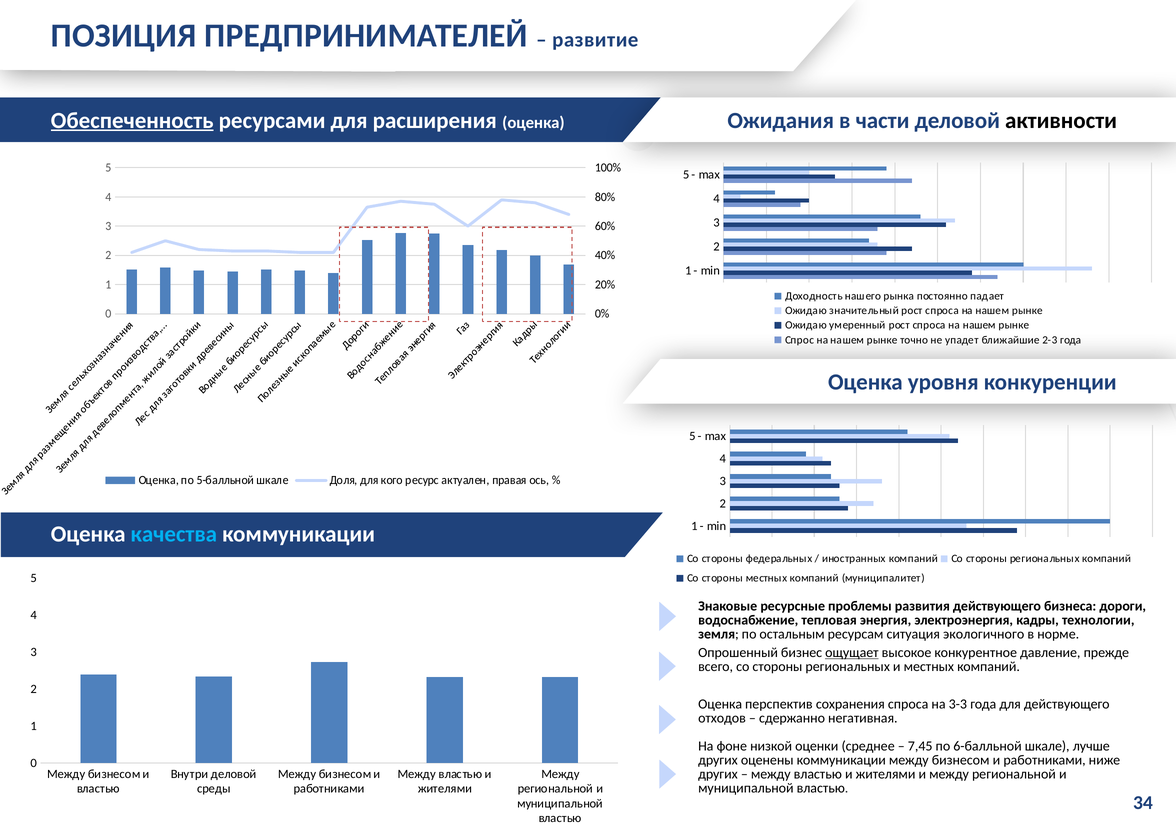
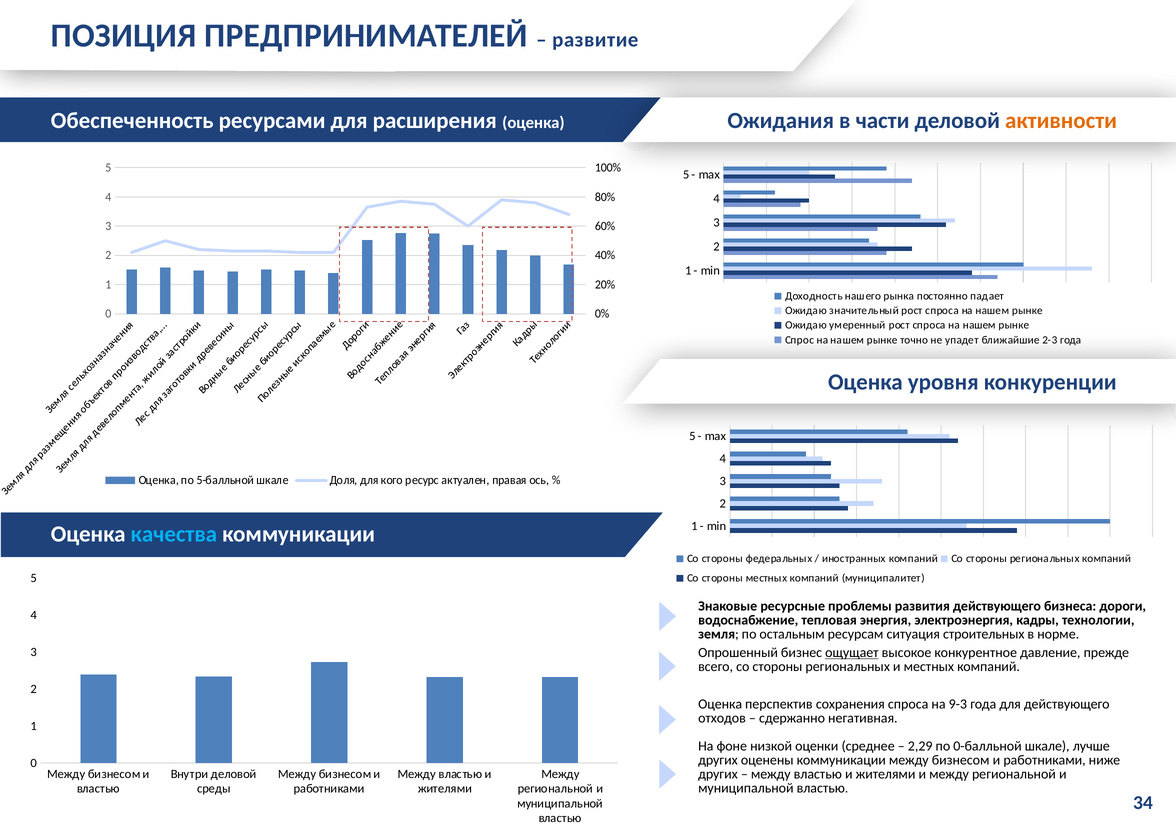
Обеспеченность underline: present -> none (132, 120)
активности colour: black -> orange (1061, 120)
экологичного: экологичного -> строительных (984, 634)
3-3: 3-3 -> 9-3 (958, 704)
7,45: 7,45 -> 2,29 (920, 746)
6-балльной: 6-балльной -> 0-балльной (987, 746)
